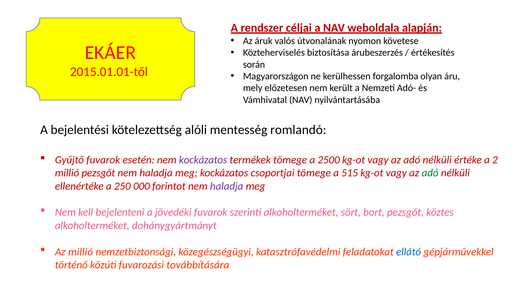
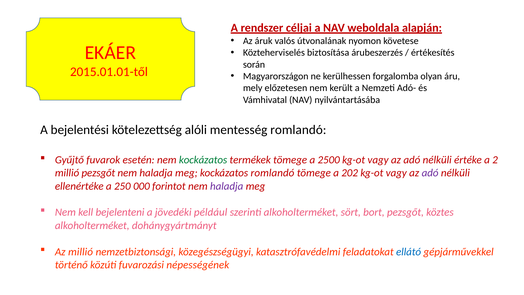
kockázatos colour: purple -> green (203, 160)
kockázatos csoportjai: csoportjai -> romlandó (272, 173)
515: 515 -> 202 (350, 173)
adó colour: green -> purple (430, 173)
jövedéki fuvarok: fuvarok -> például (211, 212)
továbbítására: továbbítására -> népességének (198, 265)
